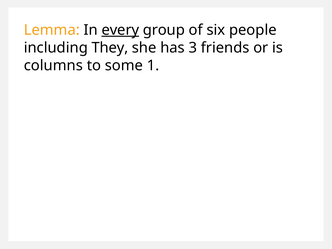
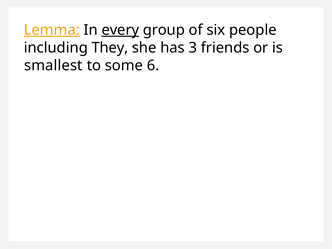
Lemma underline: none -> present (52, 30)
columns: columns -> smallest (53, 65)
1: 1 -> 6 (153, 65)
